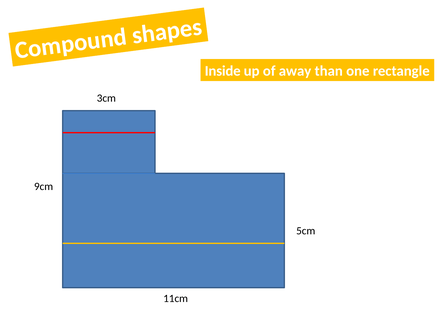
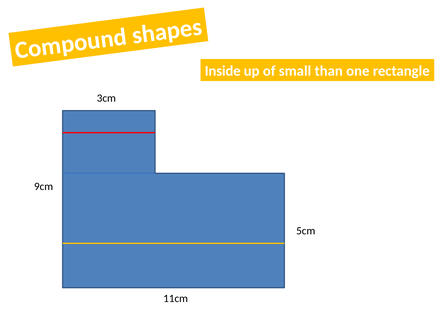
away: away -> small (295, 71)
